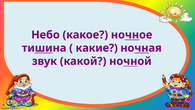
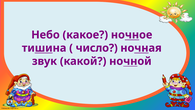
какие: какие -> число (97, 48)
